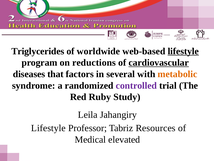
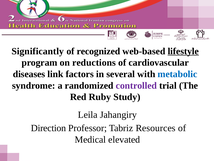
Triglycerides: Triglycerides -> Significantly (38, 51)
worldwide: worldwide -> recognized (98, 51)
cardiovascular underline: present -> none (159, 62)
that: that -> link (55, 74)
metabolic colour: orange -> blue (177, 74)
Lifestyle: Lifestyle -> Direction (49, 128)
